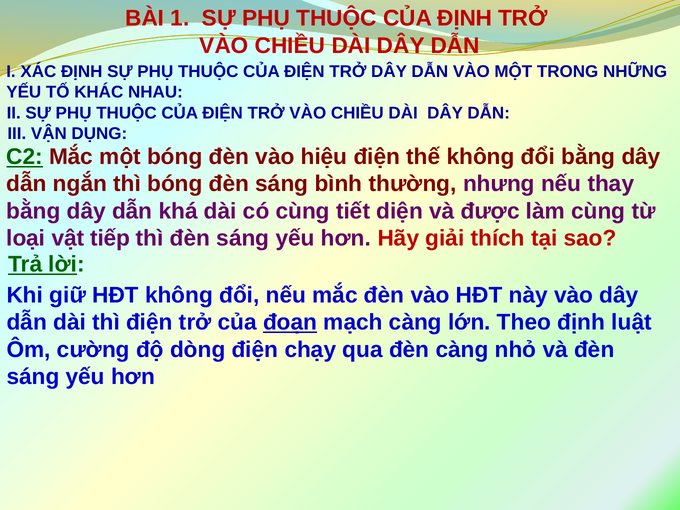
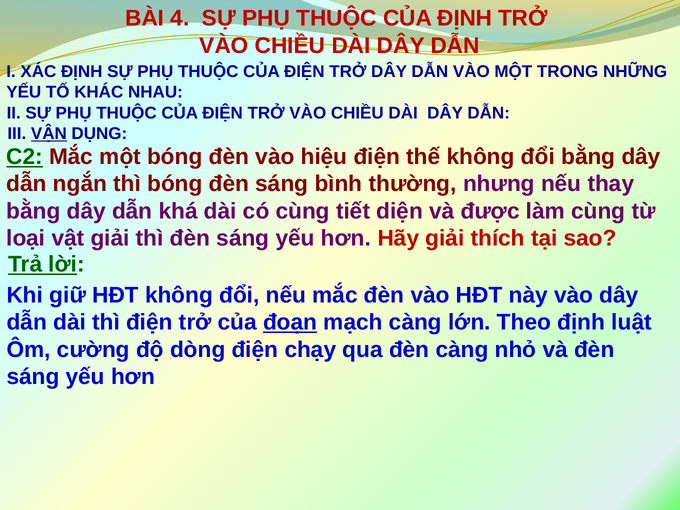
1: 1 -> 4 (180, 19)
VẬN underline: none -> present (49, 133)
vật tiếp: tiếp -> giải (110, 238)
